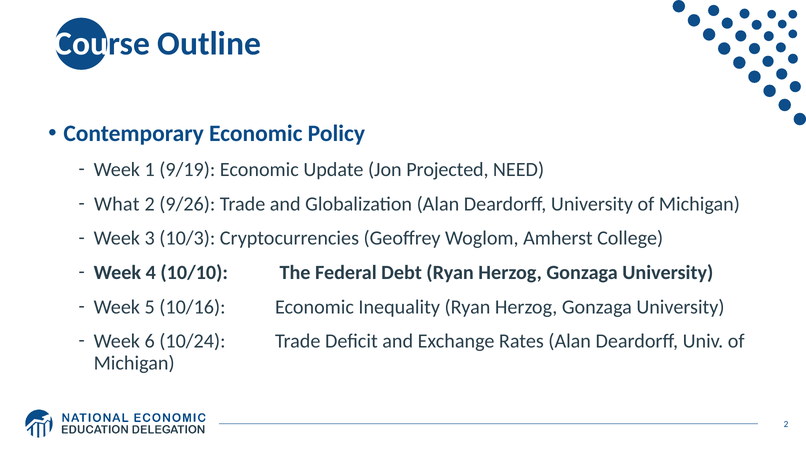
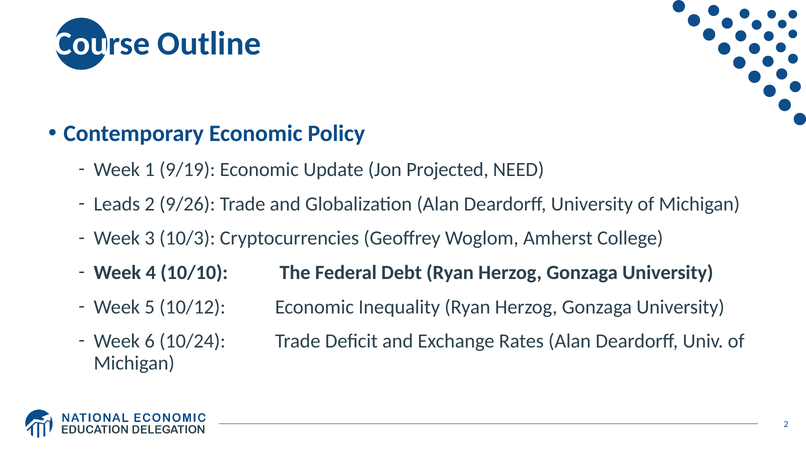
What: What -> Leads (117, 204)
10/16: 10/16 -> 10/12 (192, 307)
